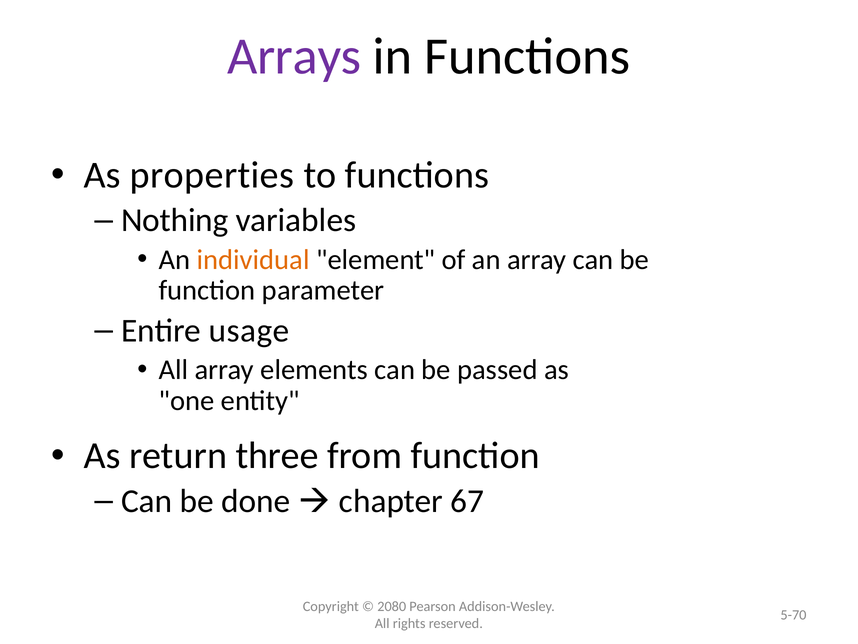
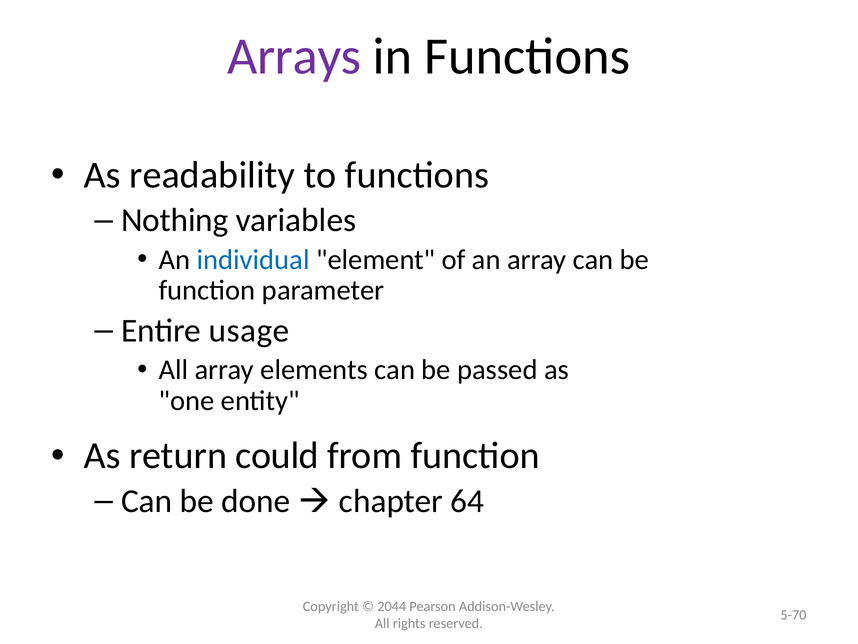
properties: properties -> readability (212, 175)
individual colour: orange -> blue (253, 259)
three: three -> could (277, 455)
67: 67 -> 64 (467, 501)
2080: 2080 -> 2044 (392, 606)
